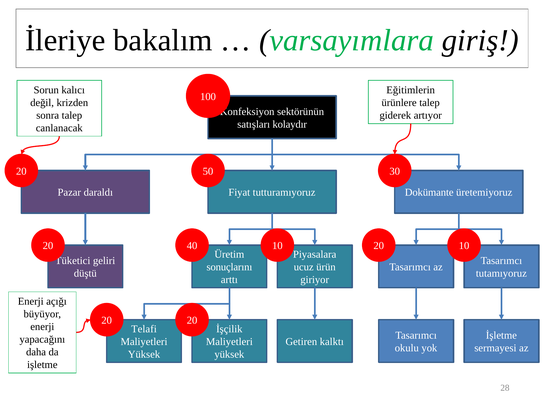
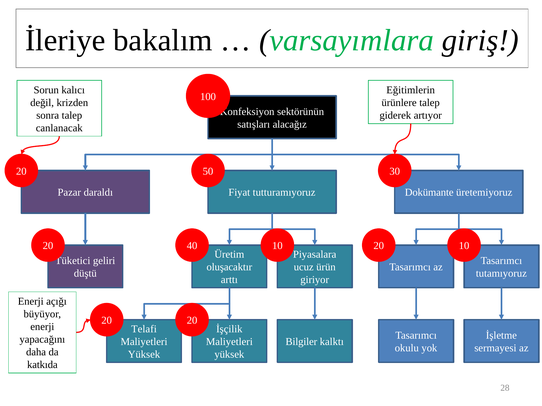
kolaydır: kolaydır -> alacağız (290, 124)
sonuçlarını: sonuçlarını -> oluşacaktır (229, 267)
Getiren: Getiren -> Bilgiler (301, 342)
işletme: işletme -> katkıda (42, 365)
